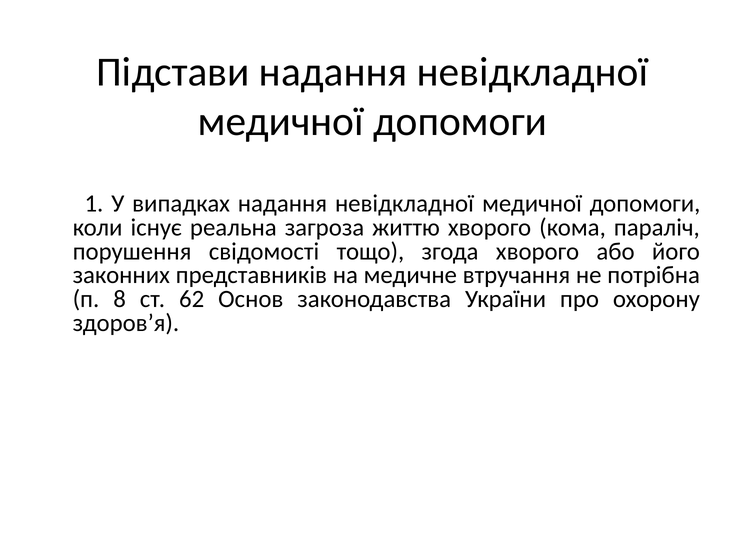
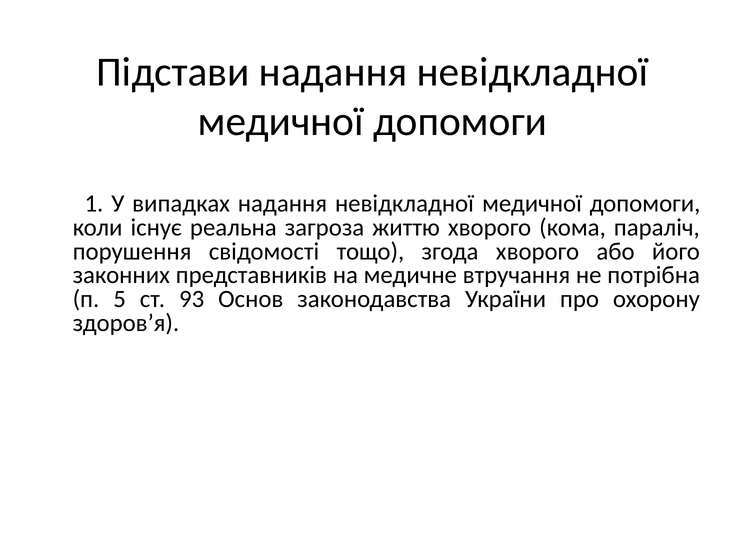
8: 8 -> 5 (120, 299)
62: 62 -> 93 (192, 299)
